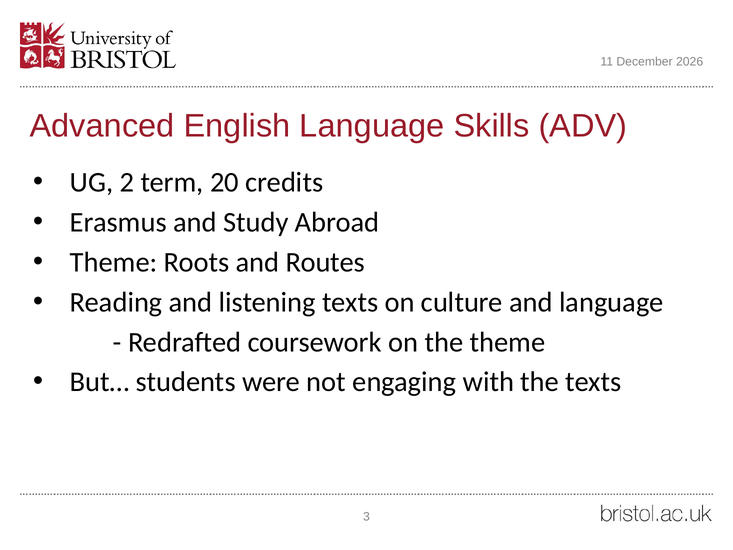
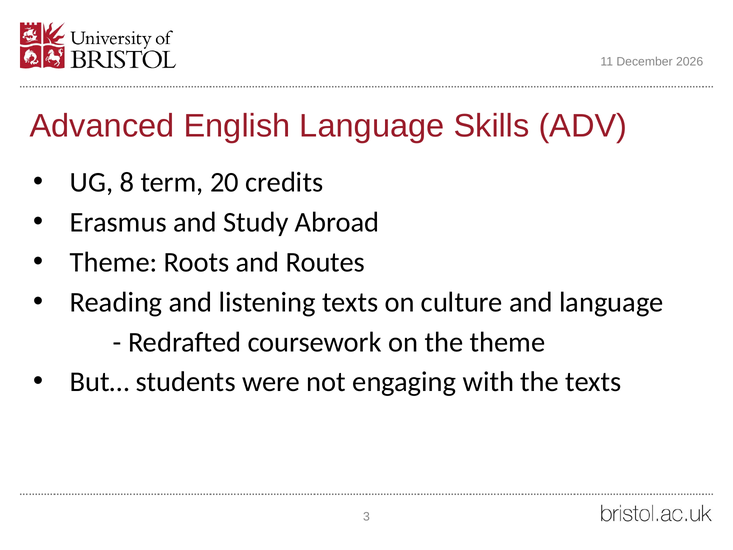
2: 2 -> 8 (127, 182)
